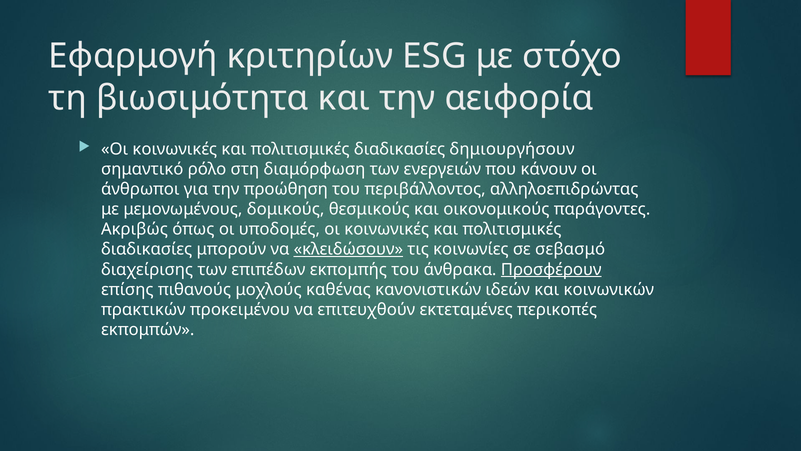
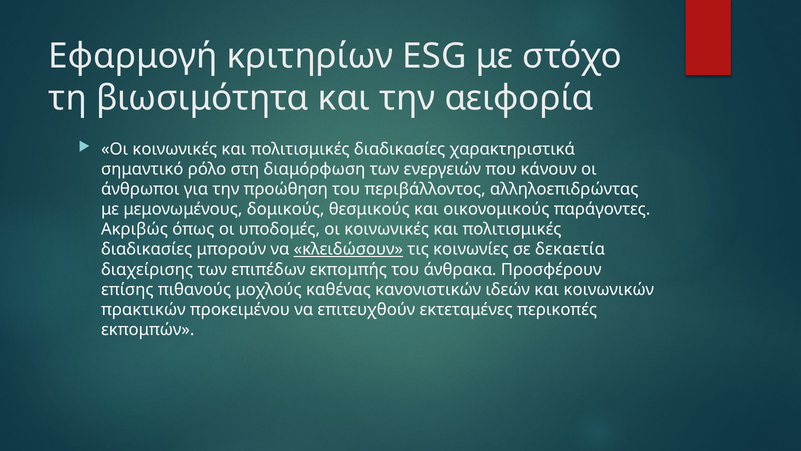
δημιουργήσουν: δημιουργήσουν -> χαρακτηριστικά (512, 149)
σεβασμό: σεβασμό -> δεκαετία (570, 249)
Προσφέρουν underline: present -> none (551, 269)
